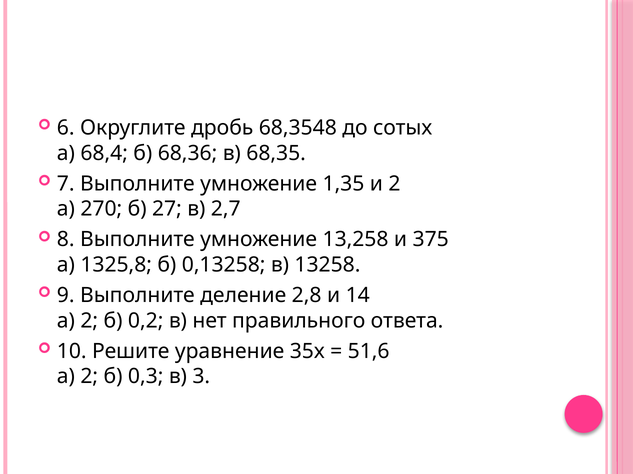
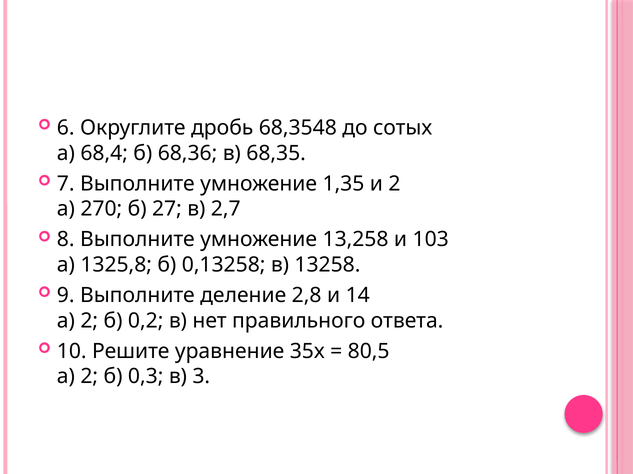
375: 375 -> 103 (431, 240)
51,6: 51,6 -> 80,5 (369, 352)
